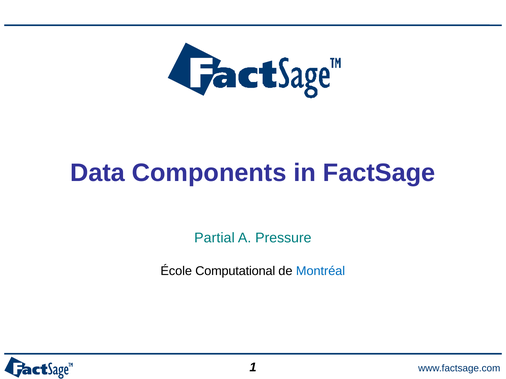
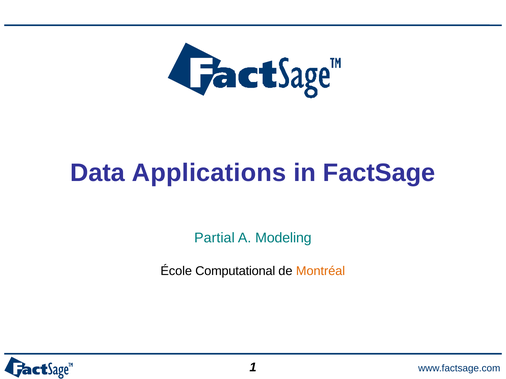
Components: Components -> Applications (209, 173)
Pressure: Pressure -> Modeling (283, 238)
Montréal colour: blue -> orange (321, 271)
